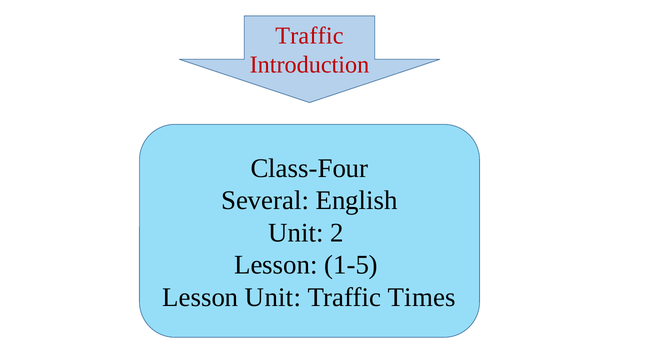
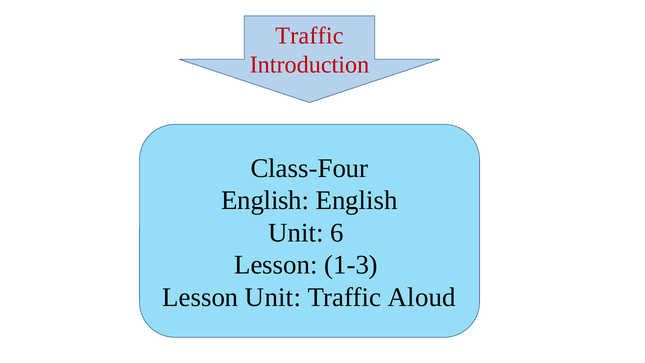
Several: Several -> English (265, 200)
2: 2 -> 6 (337, 233)
1-5: 1-5 -> 1-3 (351, 265)
Times: Times -> Aloud (422, 297)
